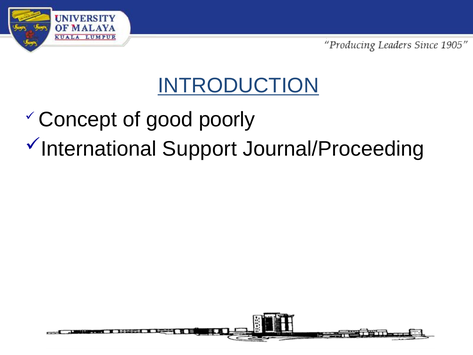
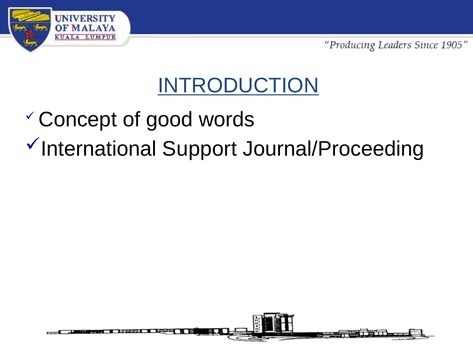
poorly: poorly -> words (227, 119)
